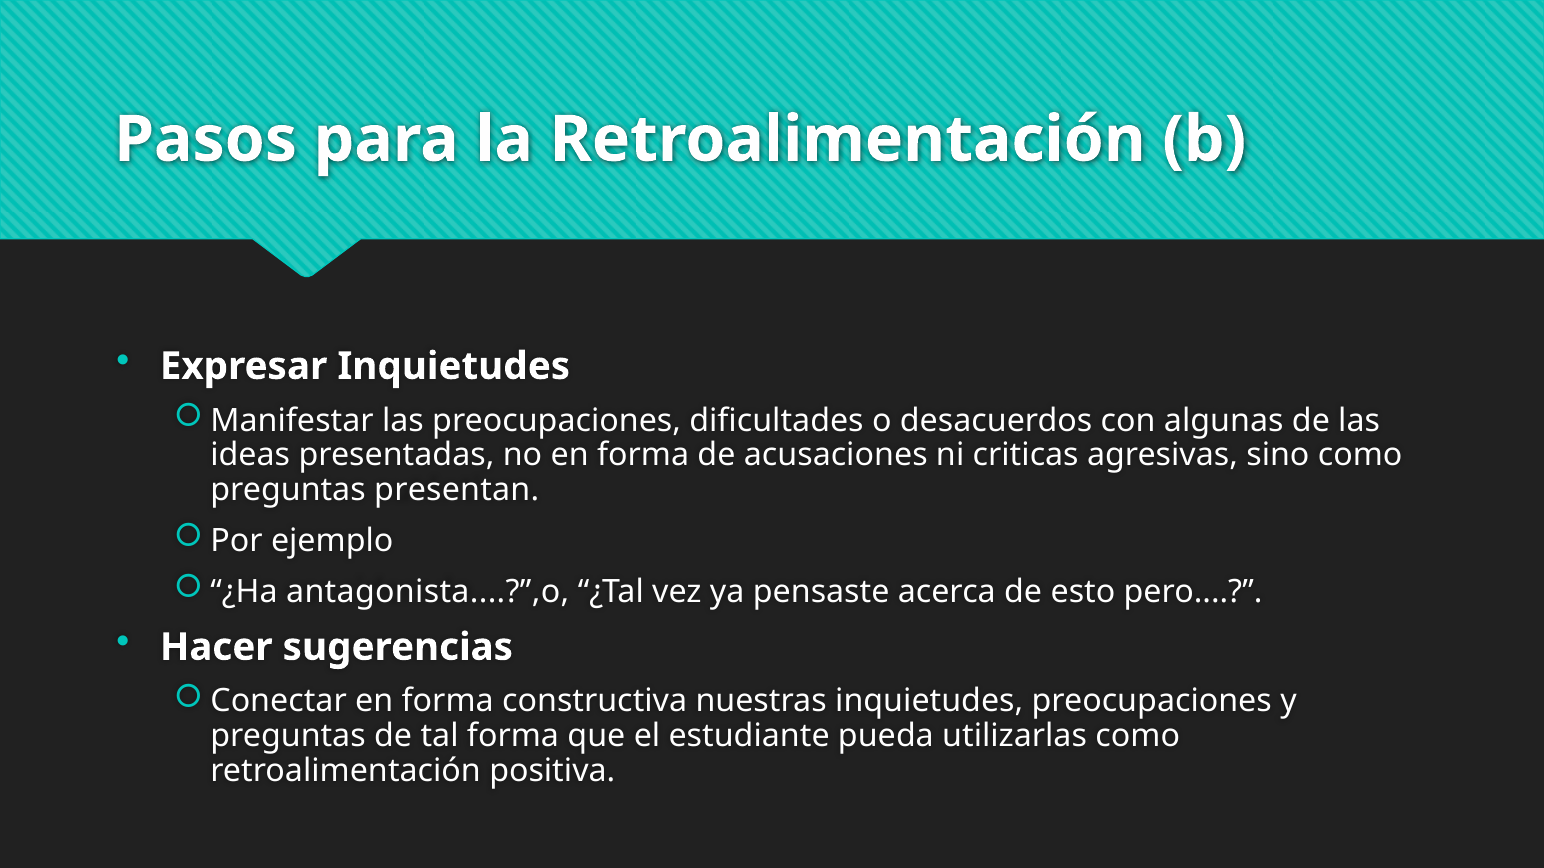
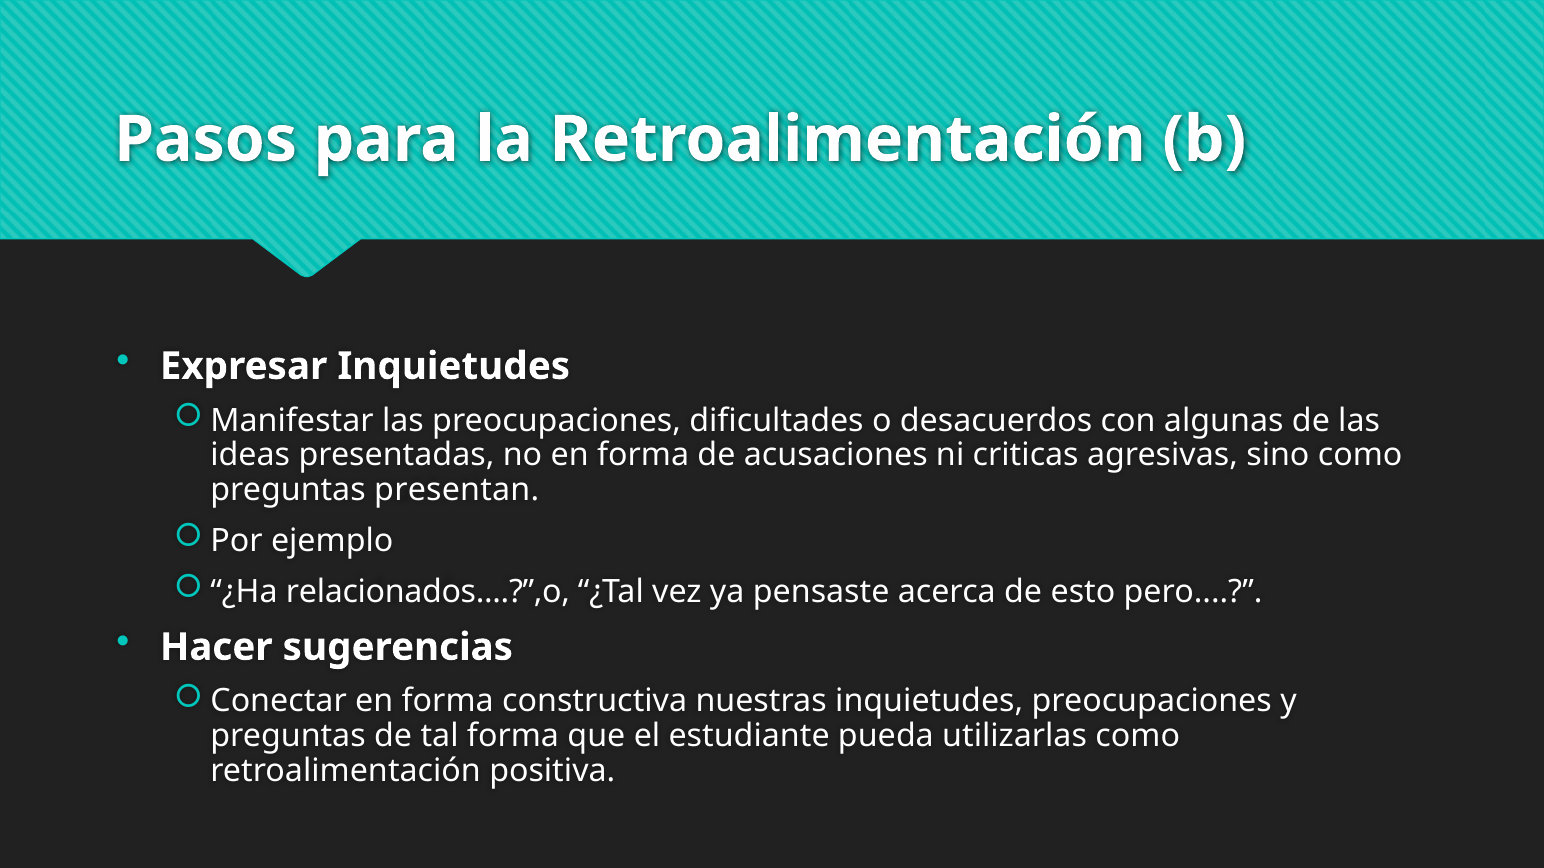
antagonista....?”,o: antagonista....?”,o -> relacionados....?”,o (428, 592)
